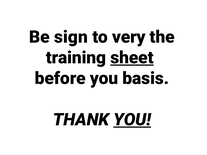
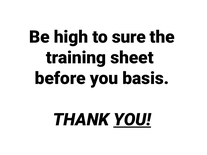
sign: sign -> high (71, 37)
very: very -> sure (129, 37)
sheet underline: present -> none (132, 58)
